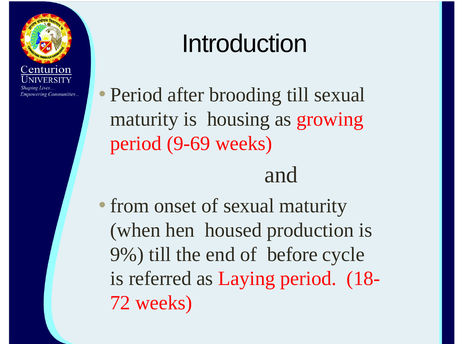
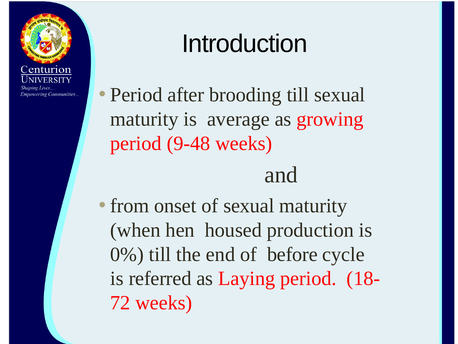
housing: housing -> average (238, 119)
9-69: 9-69 -> 9-48 (189, 143)
9%: 9% -> 0% (127, 254)
